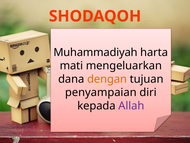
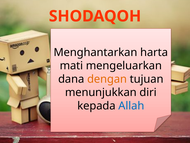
Muhammadiyah: Muhammadiyah -> Menghantarkan (95, 52)
penyampaian: penyampaian -> menunjukkan (101, 92)
Allah colour: purple -> blue (131, 105)
